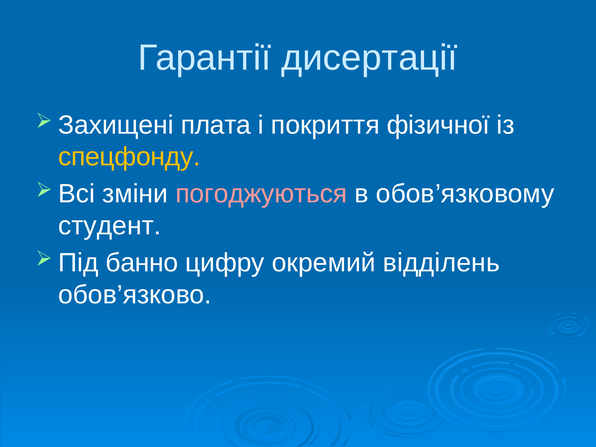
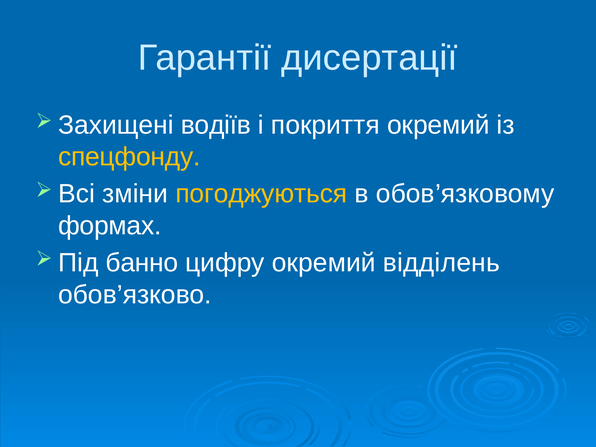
плата: плата -> водіїв (216, 125)
покриття фізичної: фізичної -> окремий (438, 125)
погоджуються colour: pink -> yellow (261, 194)
студент: студент -> формах (110, 226)
